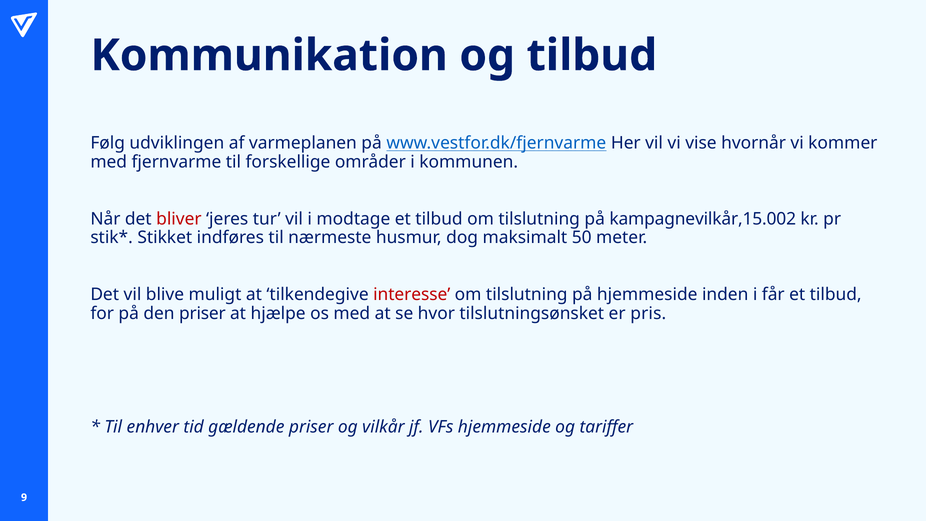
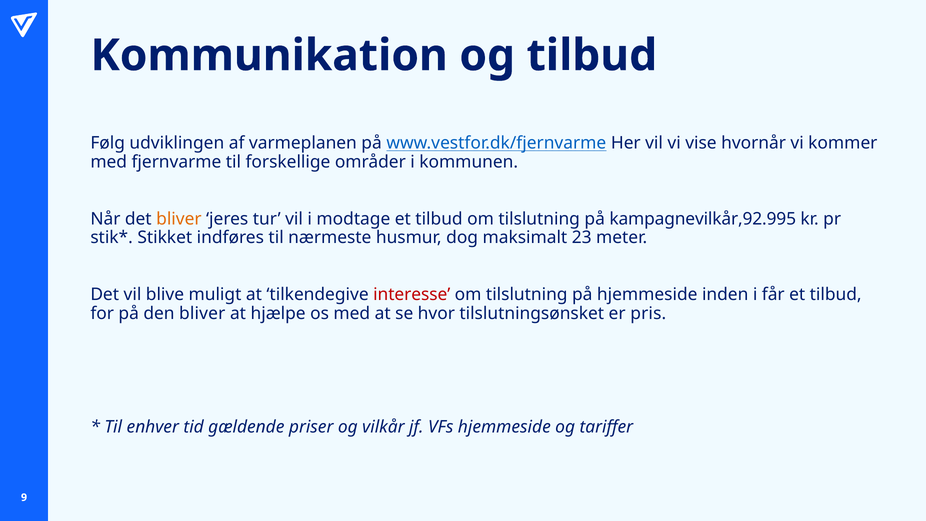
bliver colour: red -> orange (179, 219)
kampagnevilkår,15.002: kampagnevilkår,15.002 -> kampagnevilkår,92.995 (703, 219)
50: 50 -> 23 (582, 238)
den priser: priser -> bliver (202, 313)
